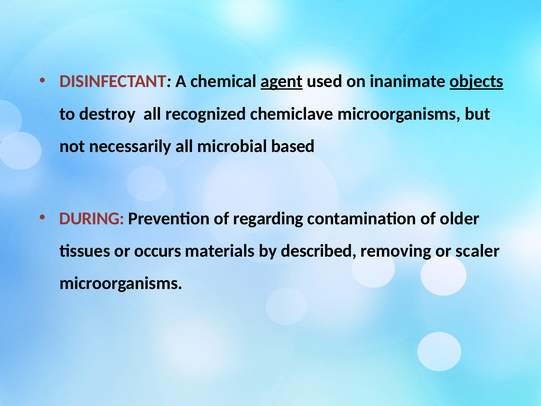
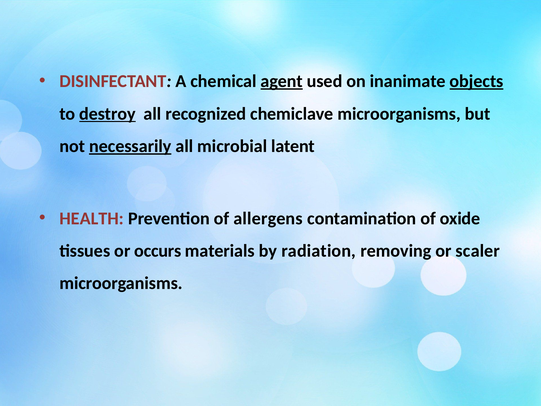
destroy underline: none -> present (107, 114)
necessarily underline: none -> present (130, 146)
based: based -> latent (293, 146)
DURING: DURING -> HEALTH (92, 218)
regarding: regarding -> allergens (268, 218)
older: older -> oxide (460, 218)
described: described -> radiation (319, 251)
